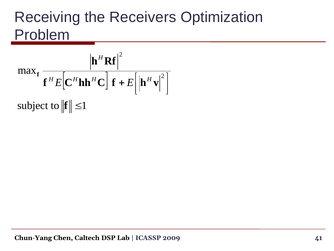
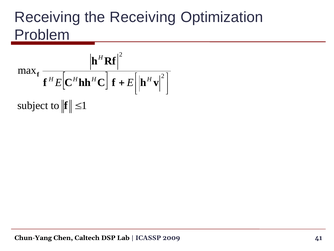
the Receivers: Receivers -> Receiving (143, 17)
